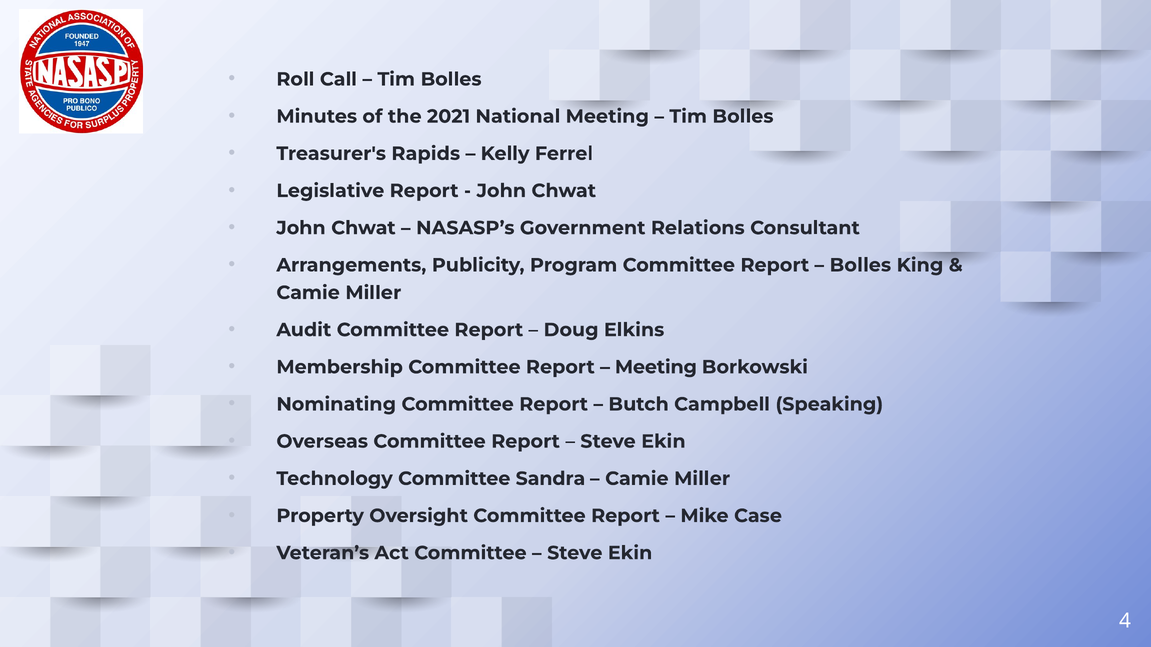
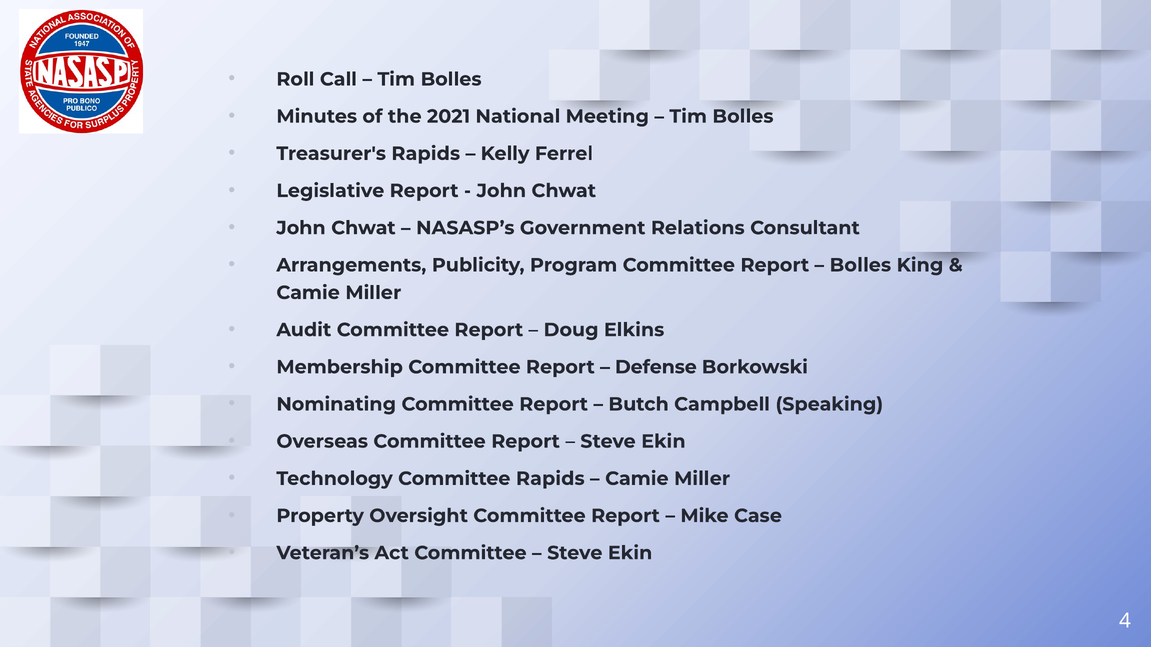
Meeting: Meeting -> Defense (656, 367)
Committee Sandra: Sandra -> Rapids (550, 479)
